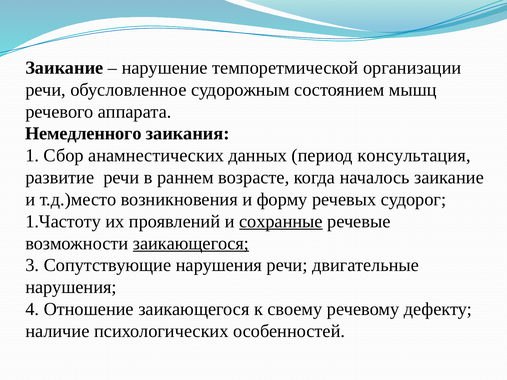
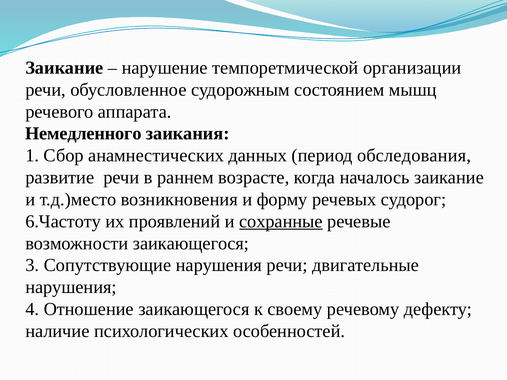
консультация: консультация -> обследования (414, 156)
1.Частоту: 1.Частоту -> 6.Частоту (63, 222)
заикающегося underline: present -> none (191, 243)
